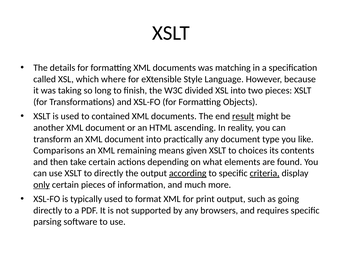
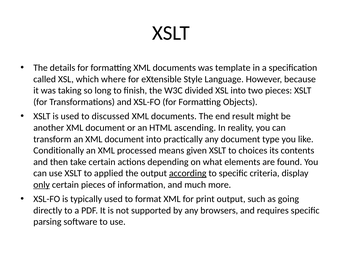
matching: matching -> template (233, 68)
contained: contained -> discussed (111, 117)
result underline: present -> none (243, 117)
Comparisons: Comparisons -> Conditionally (59, 151)
remaining: remaining -> processed (137, 151)
to directly: directly -> applied (109, 174)
criteria underline: present -> none (265, 174)
